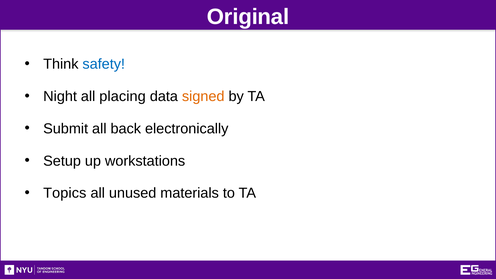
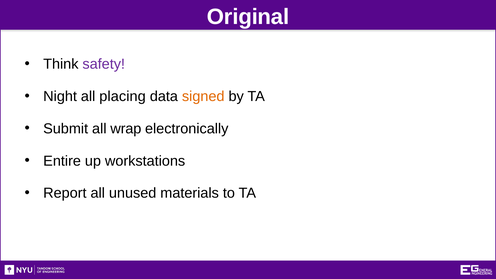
safety colour: blue -> purple (104, 64)
back: back -> wrap (126, 129)
Setup: Setup -> Entire (62, 161)
Topics: Topics -> Report (65, 193)
